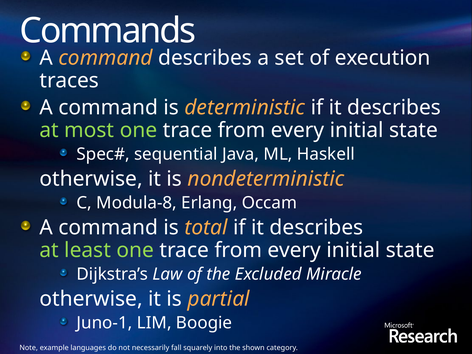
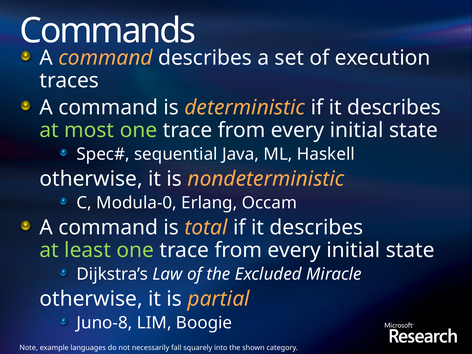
Modula-8: Modula-8 -> Modula-0 (137, 203)
Juno-1: Juno-1 -> Juno-8 (104, 323)
